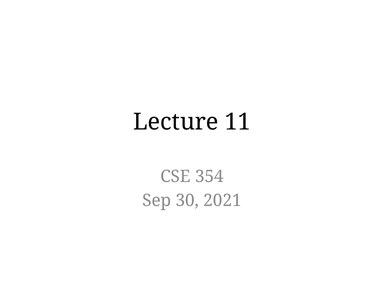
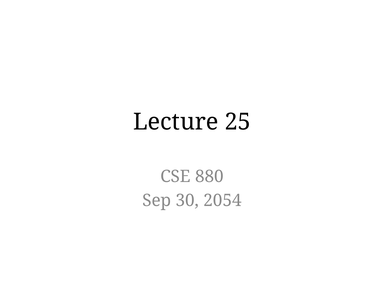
11: 11 -> 25 (238, 122)
354: 354 -> 880 (209, 177)
2021: 2021 -> 2054 (223, 200)
